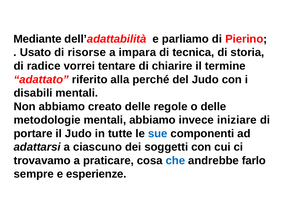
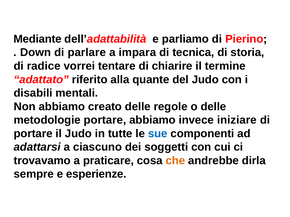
Usato: Usato -> Down (36, 53)
risorse: risorse -> parlare (87, 53)
perché: perché -> quante (151, 80)
metodologie mentali: mentali -> portare (105, 120)
che colour: blue -> orange (175, 161)
farlo: farlo -> dirla (254, 161)
